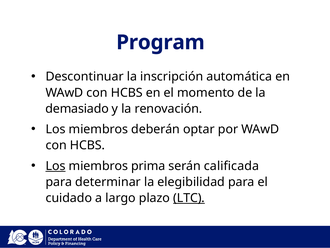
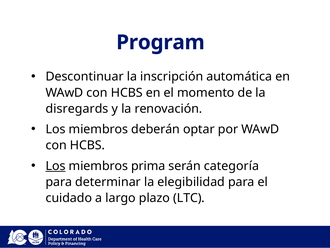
demasiado: demasiado -> disregards (77, 109)
calificada: calificada -> categoría (231, 166)
LTC underline: present -> none (189, 198)
